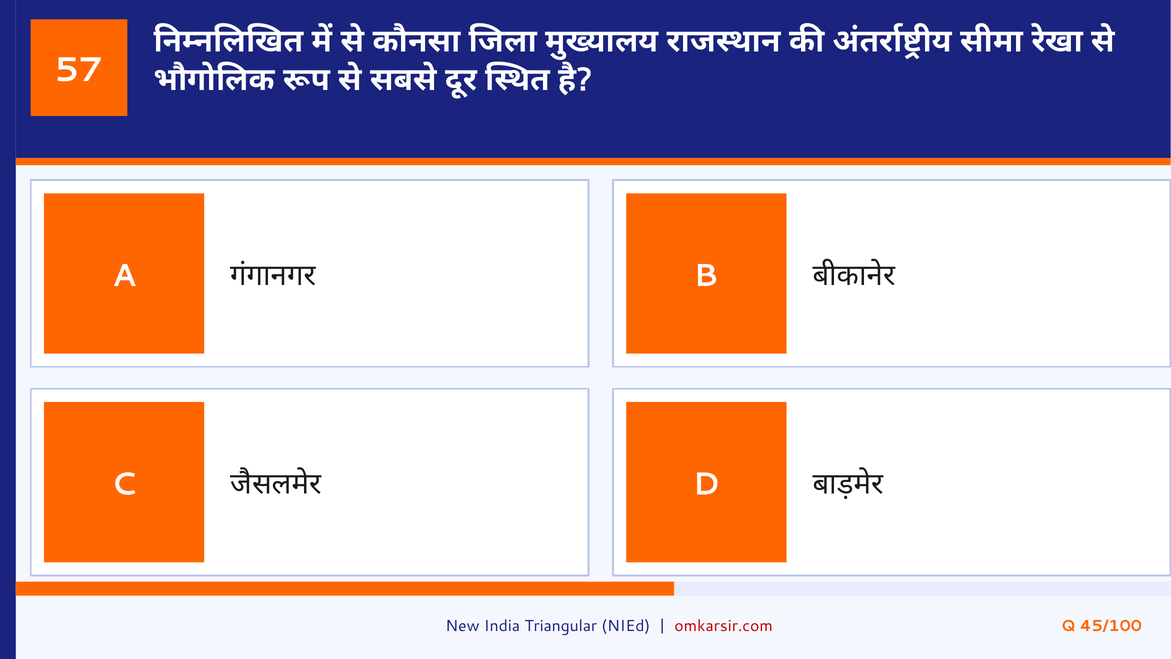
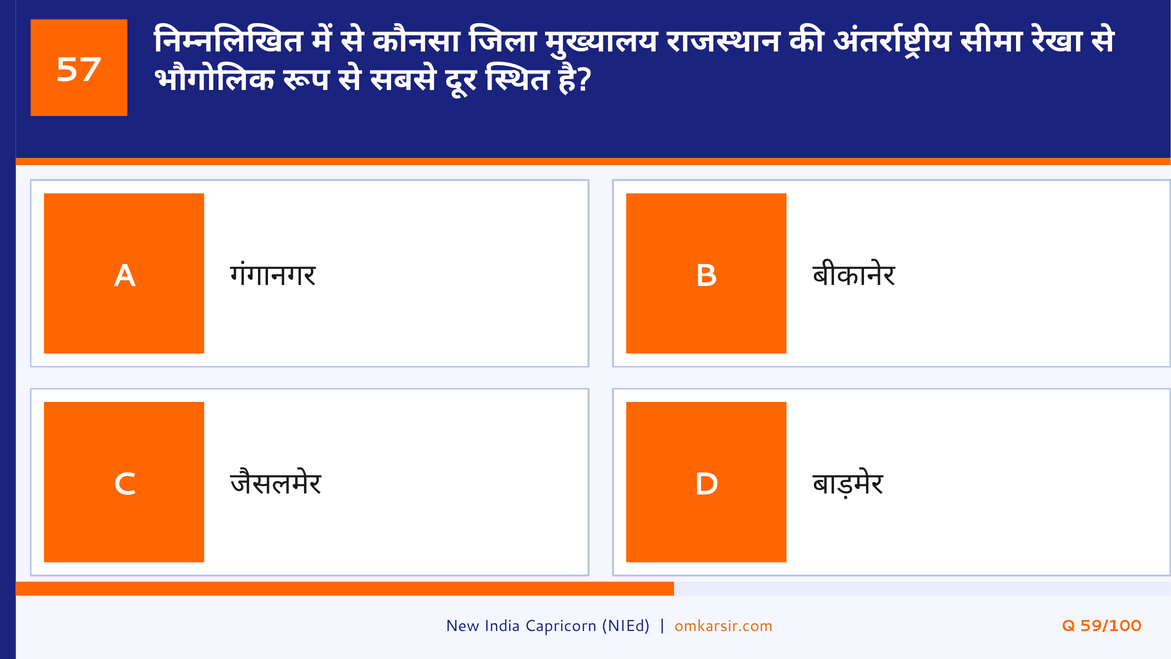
Triangular: Triangular -> Capricorn (561, 625)
omkarsir.com colour: red -> orange (724, 625)
45/100: 45/100 -> 59/100 (1111, 625)
